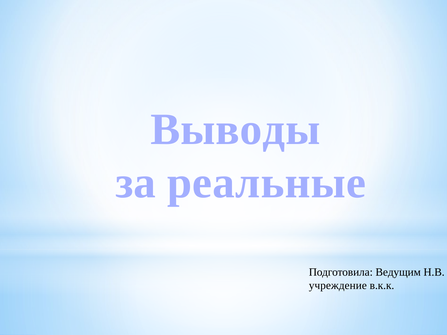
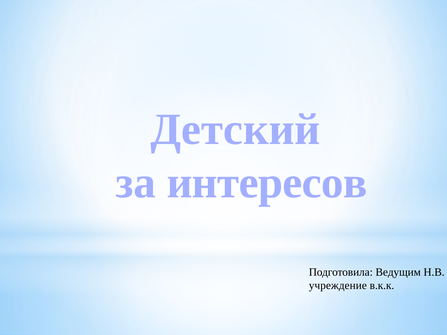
Выводы: Выводы -> Детский (235, 129)
реальные: реальные -> интересов (267, 183)
